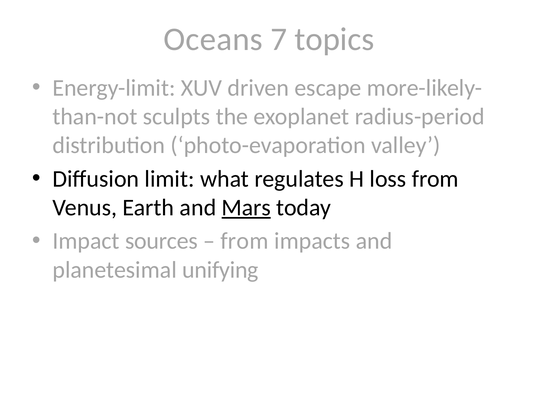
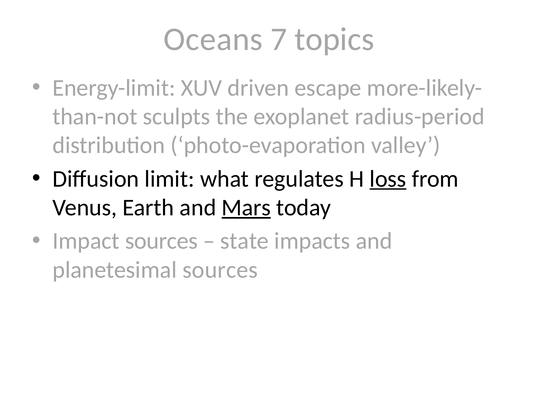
loss underline: none -> present (388, 179)
from: from -> state (245, 241)
planetesimal unifying: unifying -> sources (220, 269)
